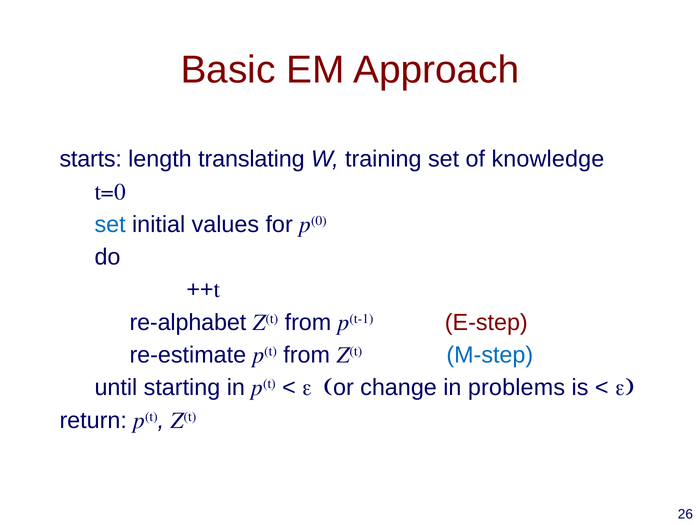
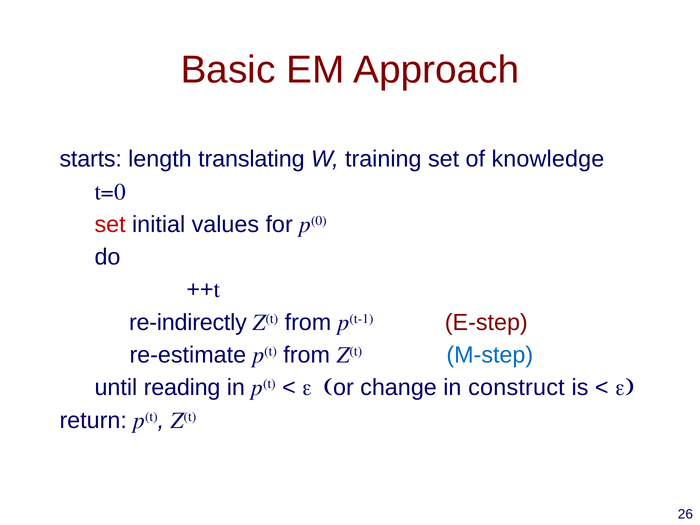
set colour: blue -> red (110, 224)
re-alphabet: re-alphabet -> re-indirectly (188, 322)
starting: starting -> reading (182, 388)
problems: problems -> construct (516, 388)
